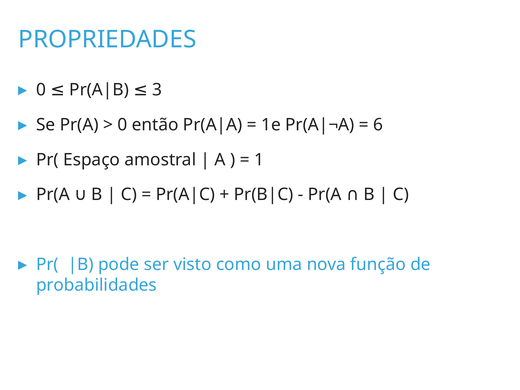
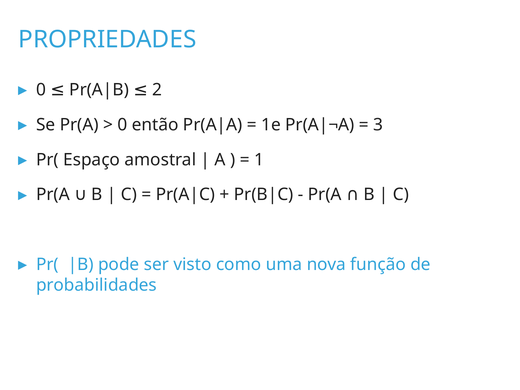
3: 3 -> 2 (157, 90)
6: 6 -> 3 (378, 125)
